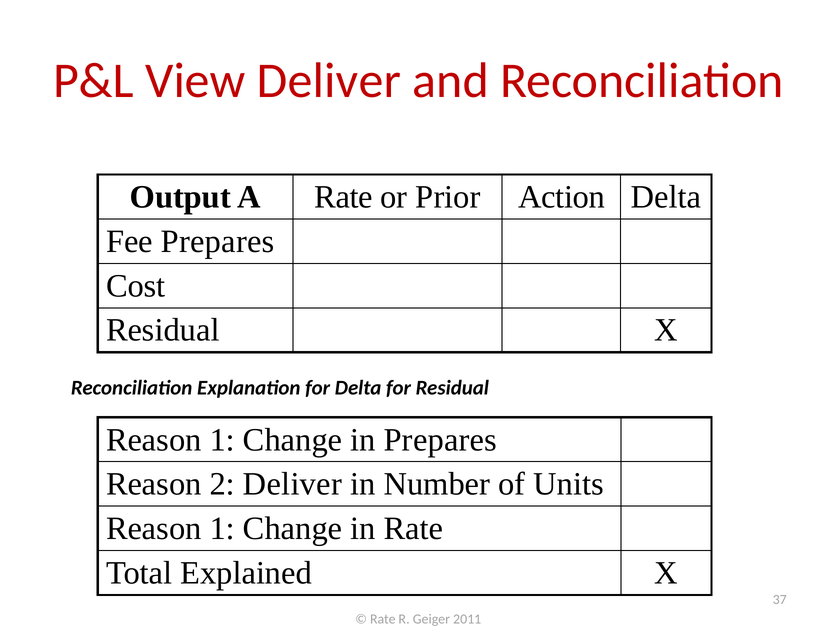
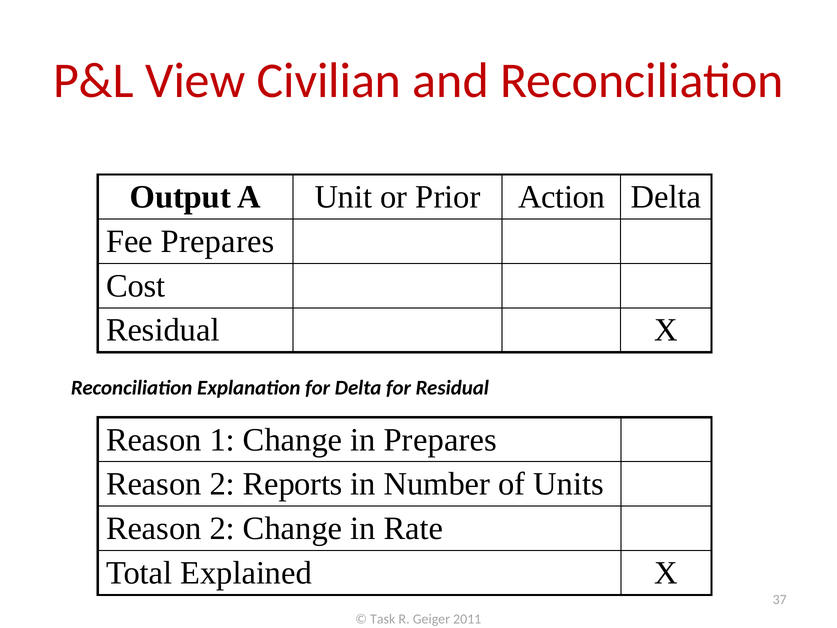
View Deliver: Deliver -> Civilian (329, 81)
A Rate: Rate -> Unit (343, 197)
2 Deliver: Deliver -> Reports (293, 484)
1: 1 -> 2 (222, 528)
Rate: Rate -> Task (383, 619)
